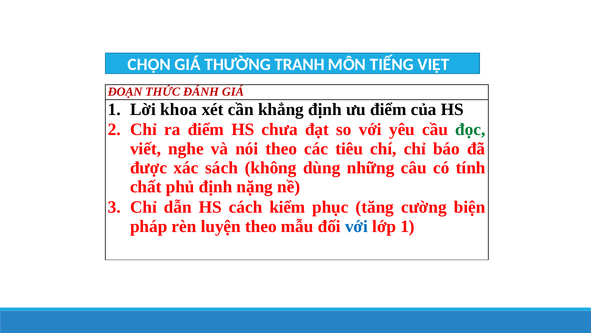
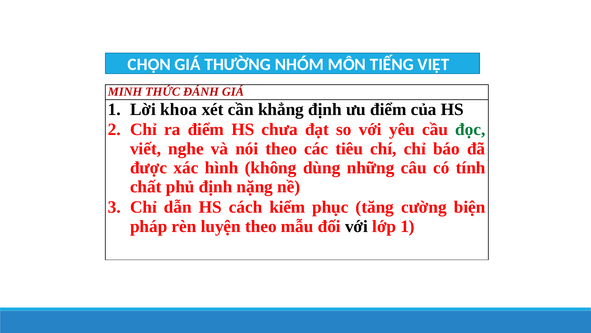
TRANH: TRANH -> NHÓM (299, 64)
ĐOẠN: ĐOẠN -> MINH (125, 91)
sách: sách -> hình (222, 168)
với colour: blue -> black (357, 226)
